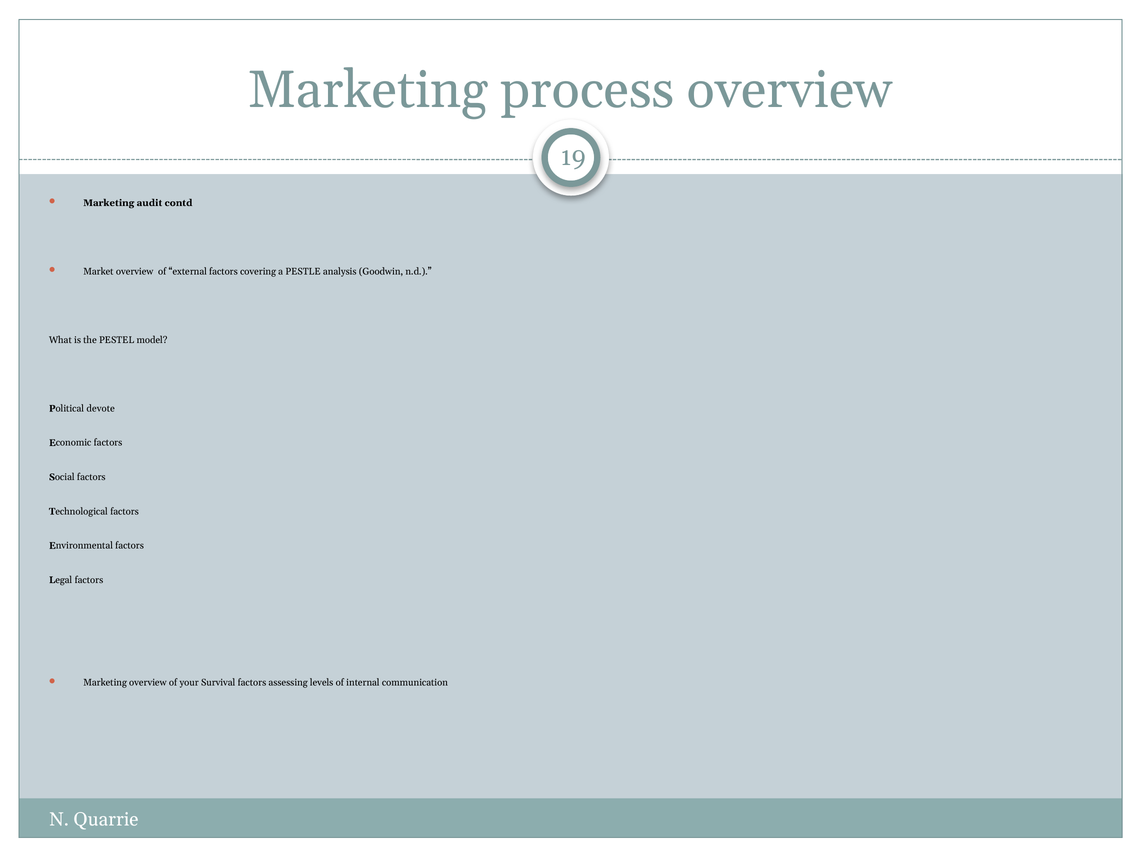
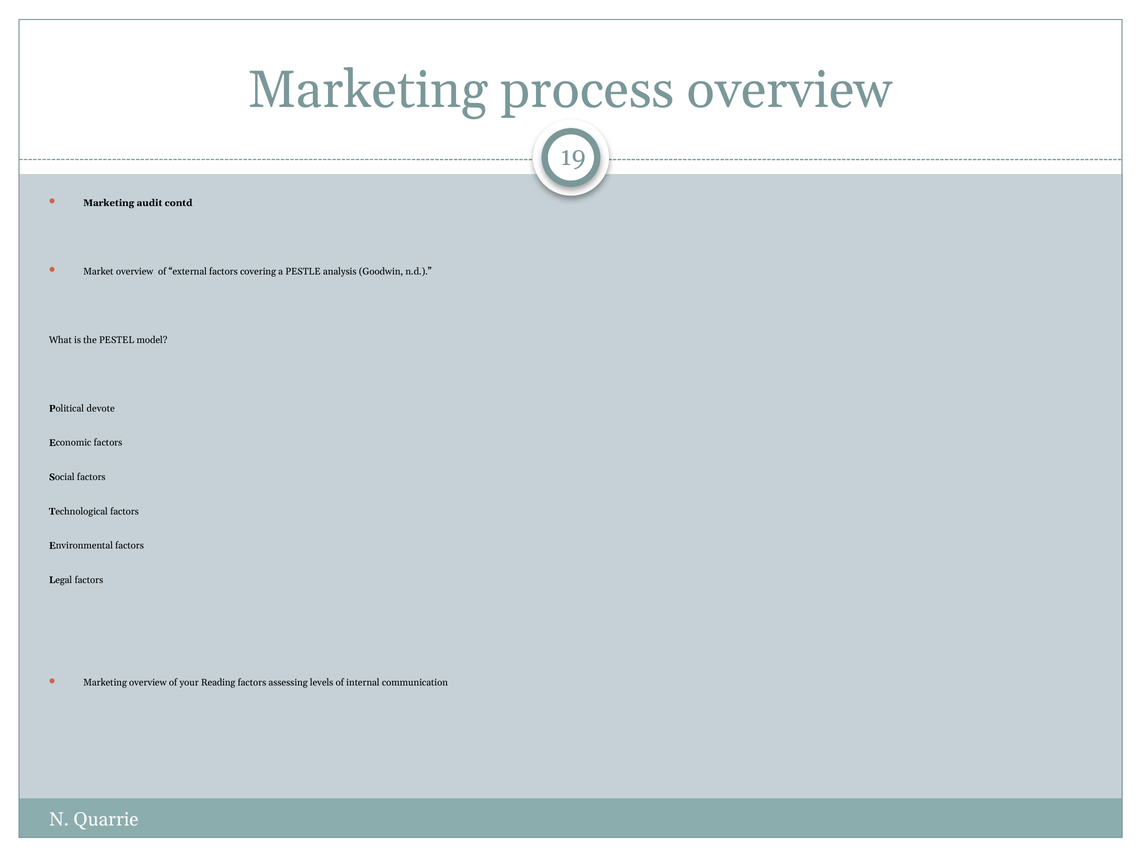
Survival: Survival -> Reading (218, 682)
